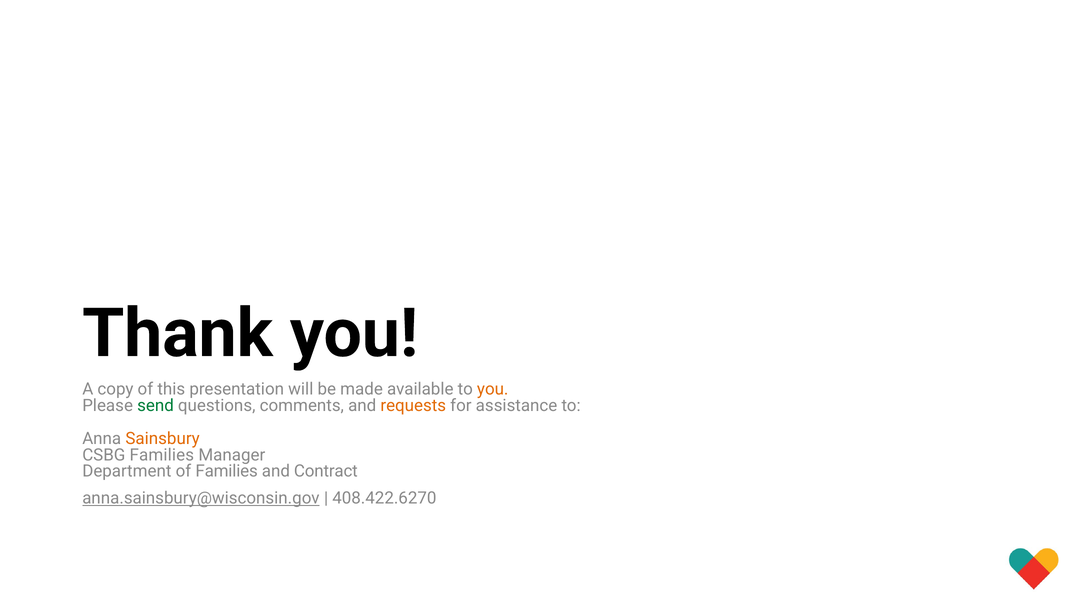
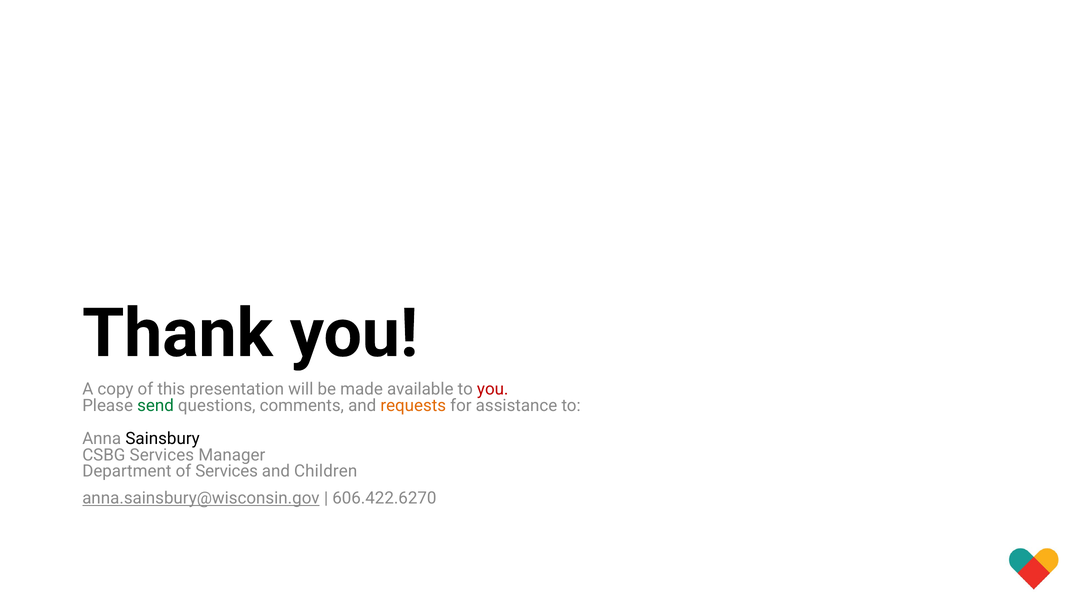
you colour: orange -> red (493, 389)
Sainsbury colour: orange -> black (163, 438)
CSBG Families: Families -> Services (162, 455)
of Families: Families -> Services (227, 471)
Contract: Contract -> Children (326, 471)
408.422.6270: 408.422.6270 -> 606.422.6270 (384, 498)
